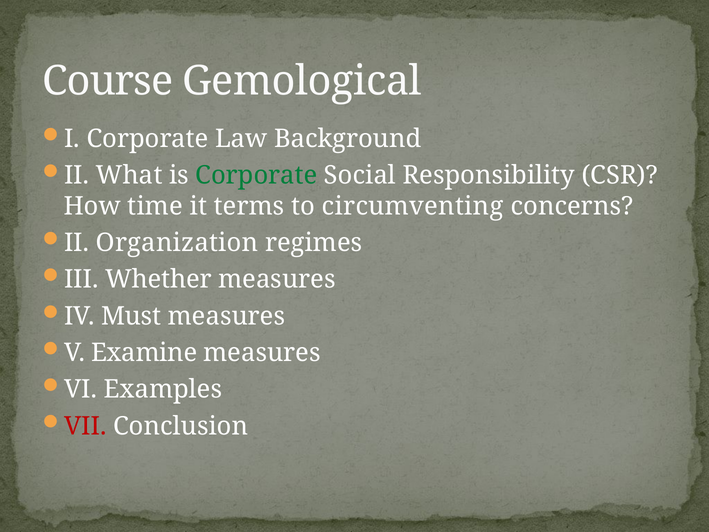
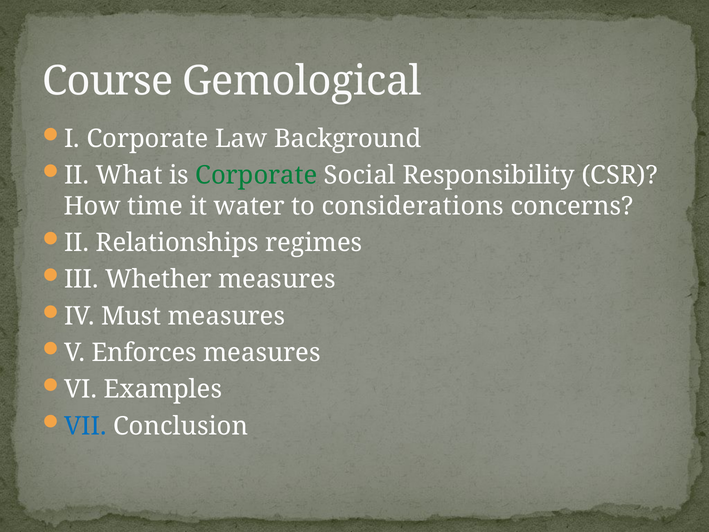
terms: terms -> water (249, 206)
circumventing: circumventing -> considerations (413, 206)
Organization: Organization -> Relationships (177, 243)
Examine: Examine -> Enforces (144, 353)
VII colour: red -> blue (85, 426)
